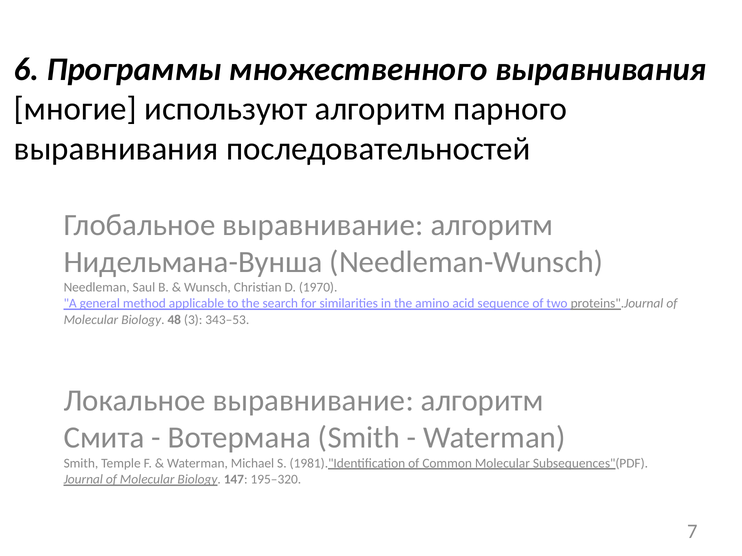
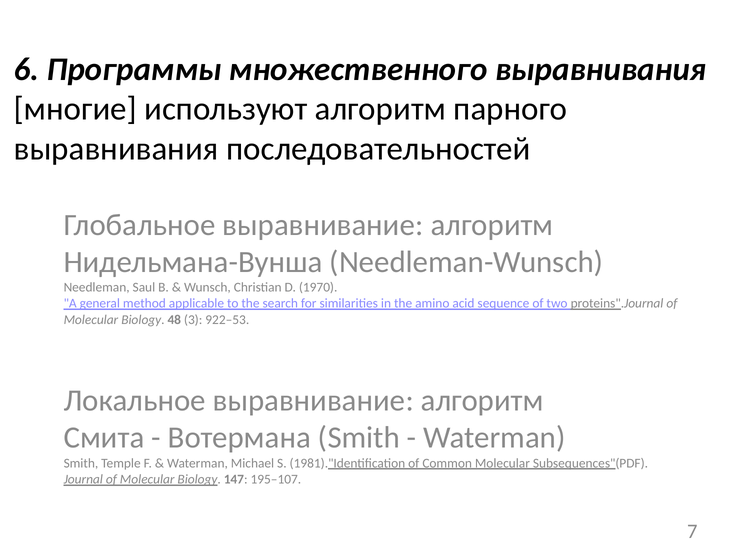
343–53: 343–53 -> 922–53 (227, 320)
195–320: 195–320 -> 195–107 (276, 480)
